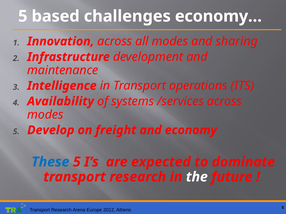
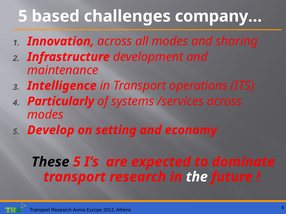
economy…: economy… -> company… (218, 16)
Availability: Availability -> Particularly (61, 102)
freight: freight -> setting (116, 130)
These colour: blue -> black (50, 162)
